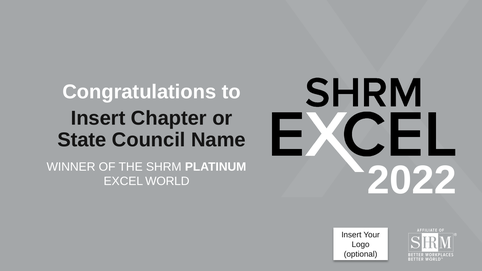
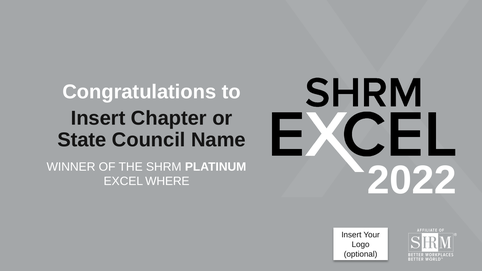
WORLD: WORLD -> WHERE (167, 181)
